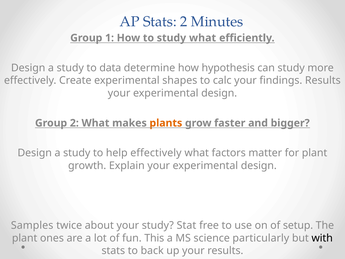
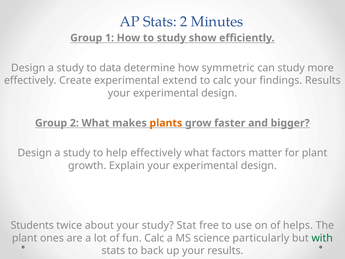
study what: what -> show (203, 38)
hypothesis: hypothesis -> symmetric (228, 68)
shapes: shapes -> extend (180, 80)
Samples: Samples -> Students (32, 225)
setup: setup -> helps (298, 225)
fun This: This -> Calc (154, 238)
with colour: black -> green (322, 238)
